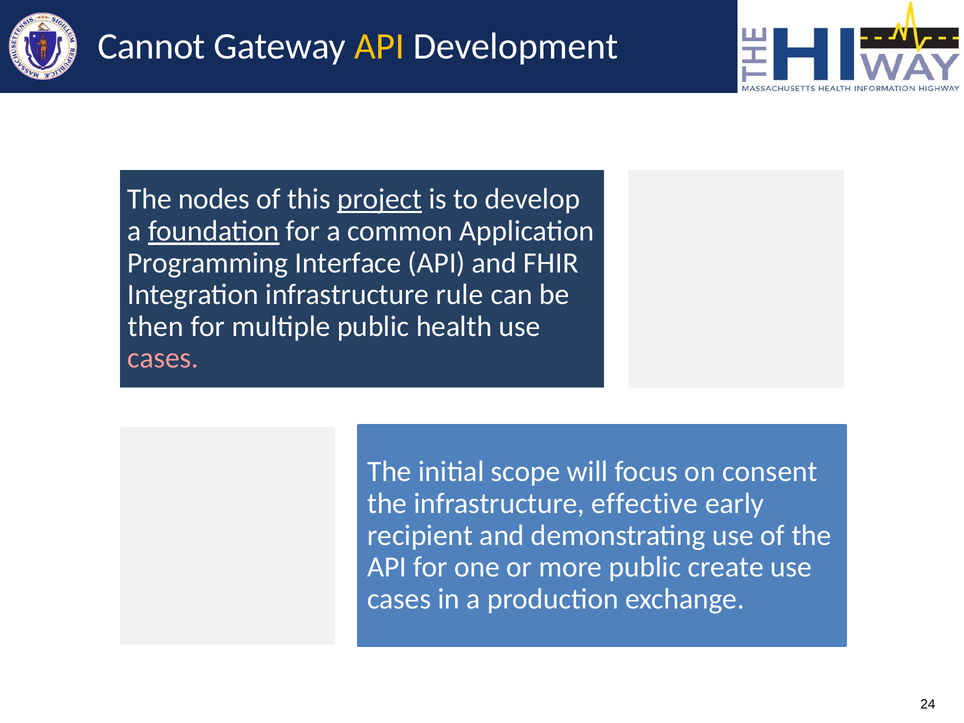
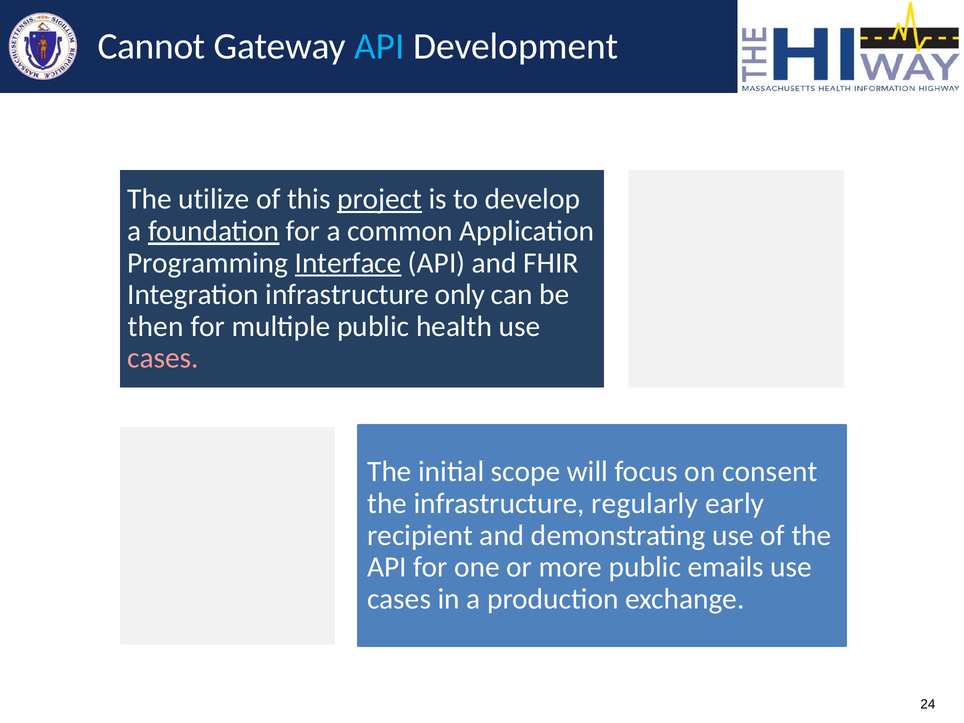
API colour: yellow -> light blue (379, 46)
nodes: nodes -> utilize (214, 199)
Interface underline: none -> present (348, 263)
rule: rule -> only (460, 295)
effective: effective -> regularly (645, 504)
create: create -> emails (726, 567)
